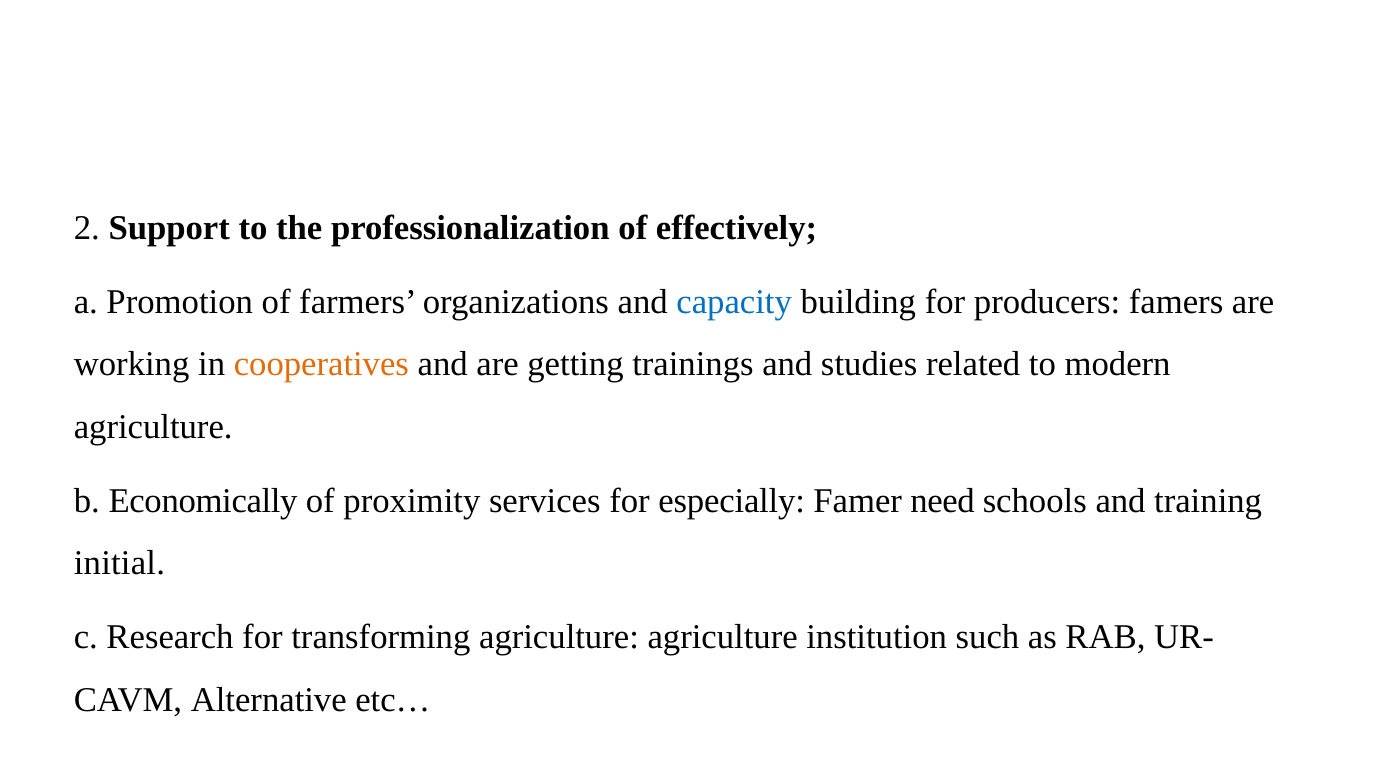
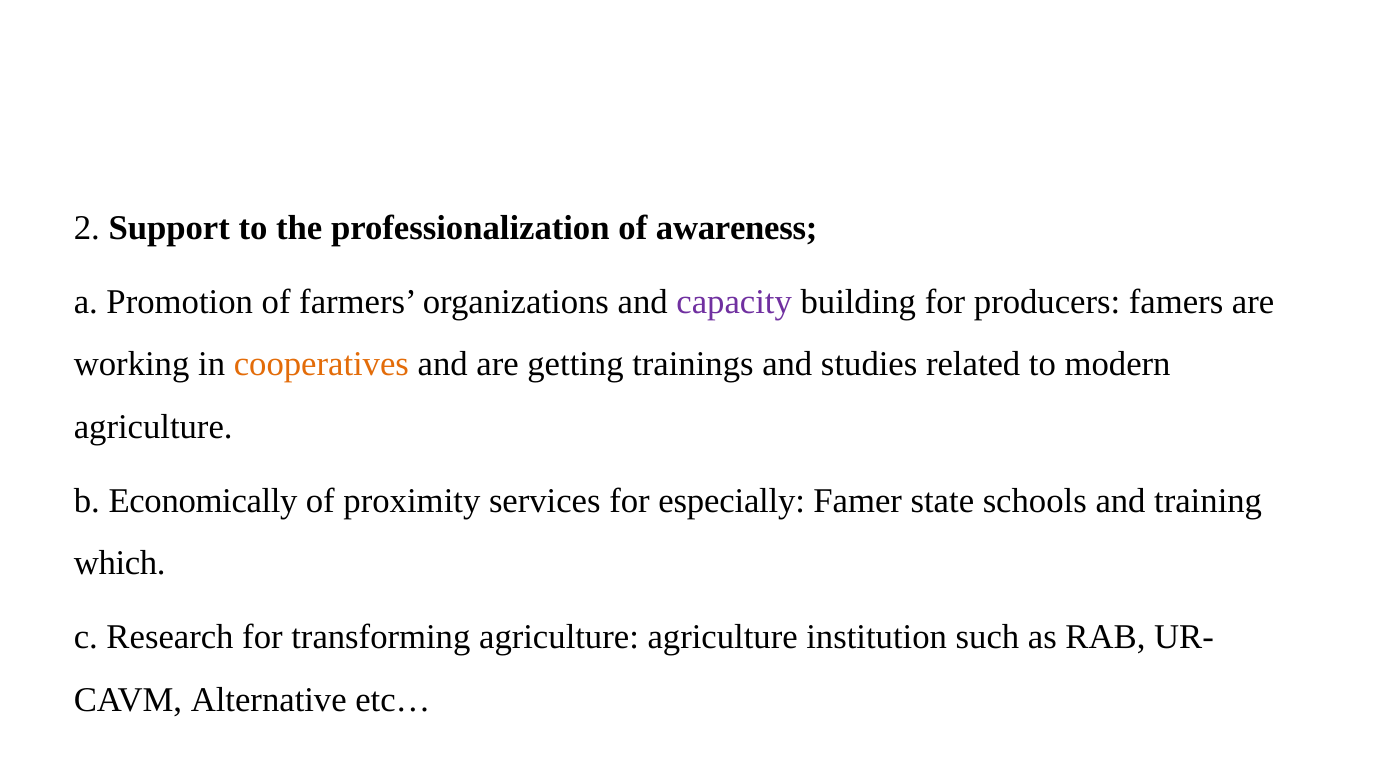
effectively: effectively -> awareness (737, 228)
capacity colour: blue -> purple (734, 302)
need: need -> state (942, 501)
initial: initial -> which (120, 563)
